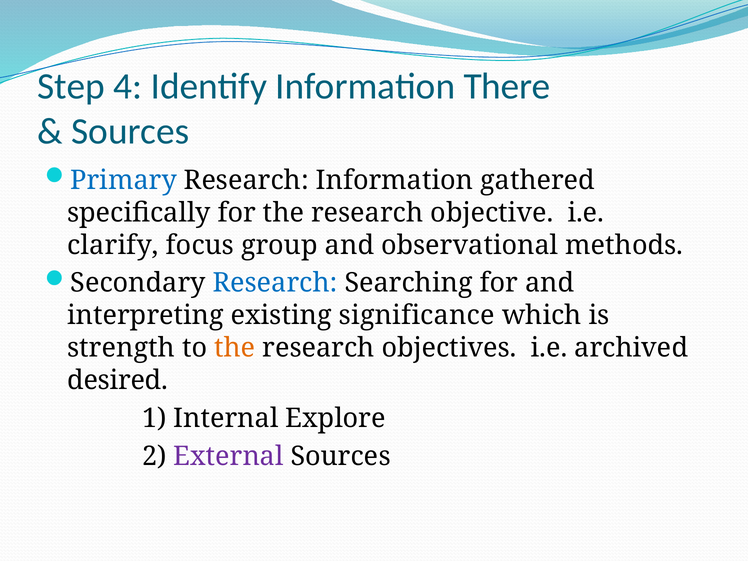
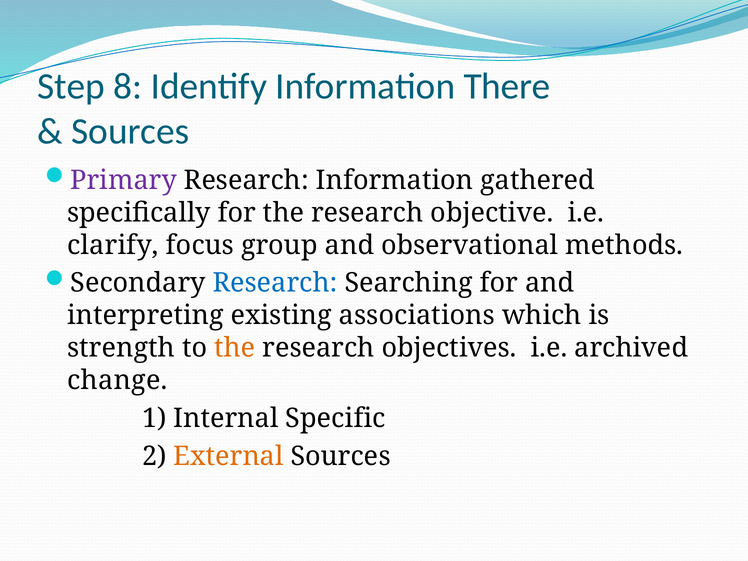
4: 4 -> 8 (128, 86)
Primary colour: blue -> purple (124, 180)
significance: significance -> associations (417, 315)
desired: desired -> change (117, 380)
Explore: Explore -> Specific (336, 418)
External colour: purple -> orange (228, 456)
